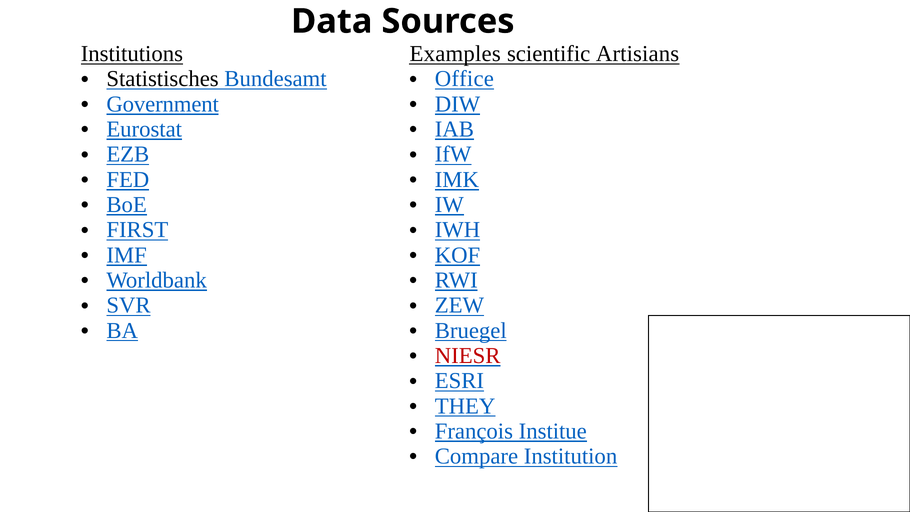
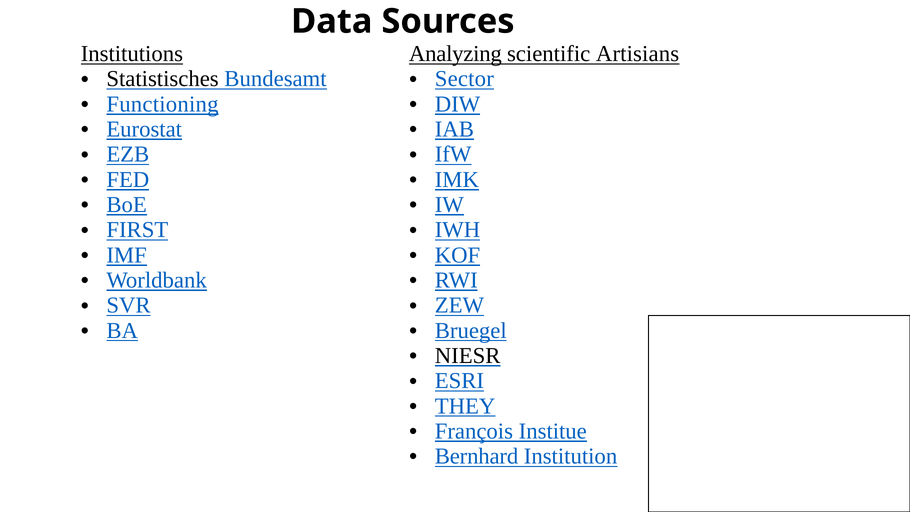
Examples: Examples -> Analyzing (455, 54)
Office: Office -> Sector (464, 79)
Government: Government -> Functioning (162, 104)
NIESR colour: red -> black (468, 356)
Compare: Compare -> Bernhard (477, 456)
